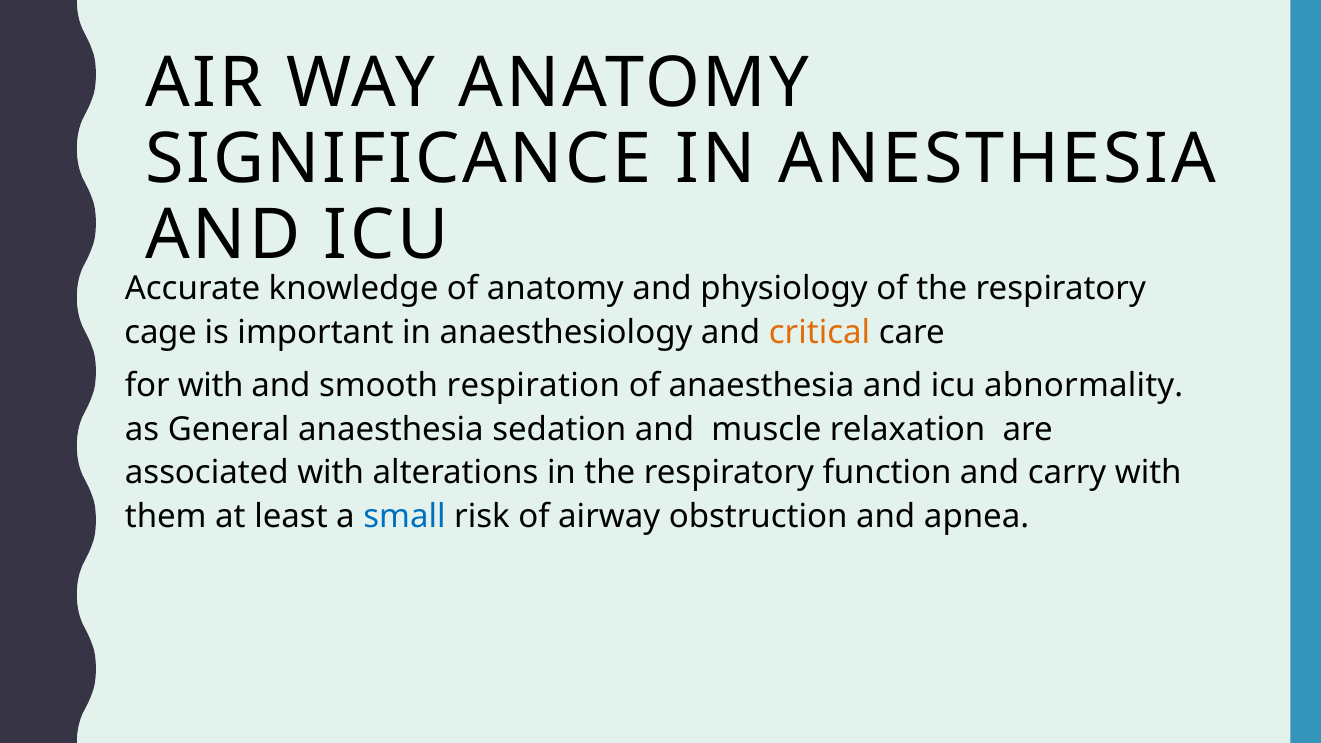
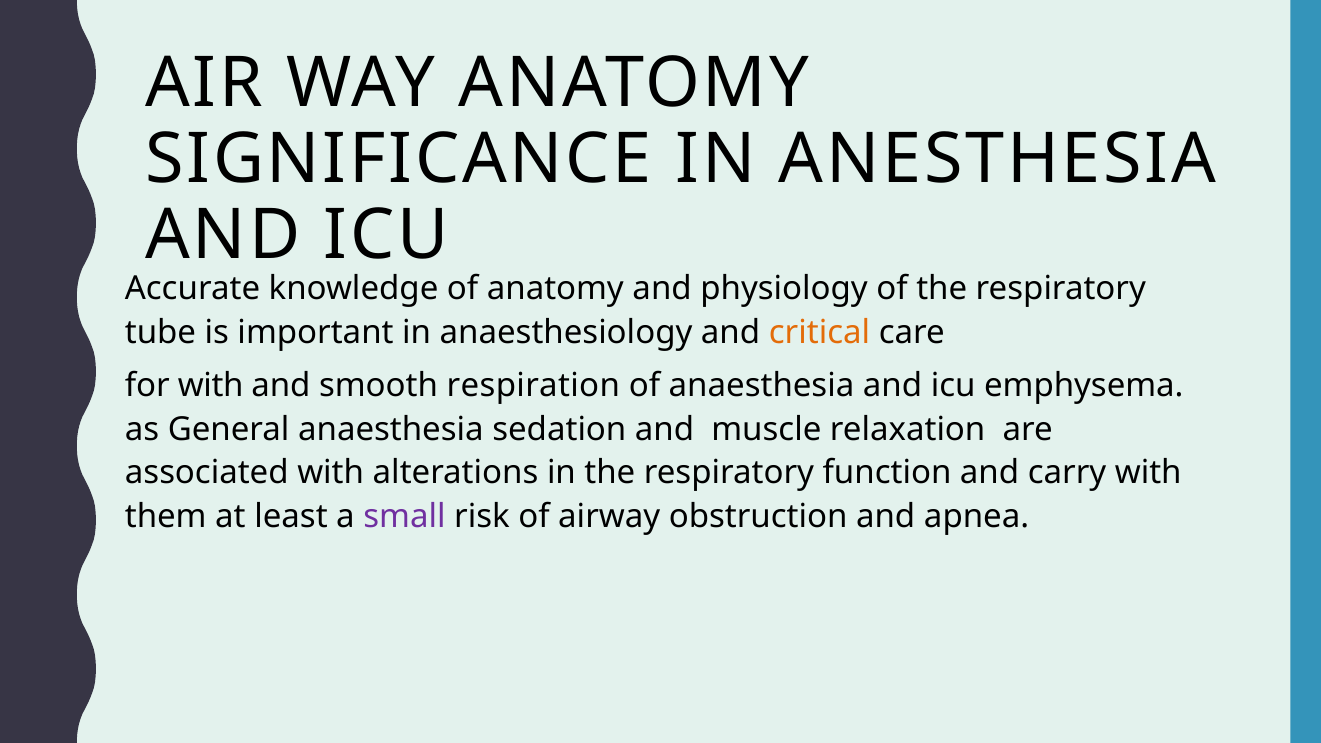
cage: cage -> tube (161, 333)
abnormality: abnormality -> emphysema (1084, 386)
small colour: blue -> purple (404, 517)
